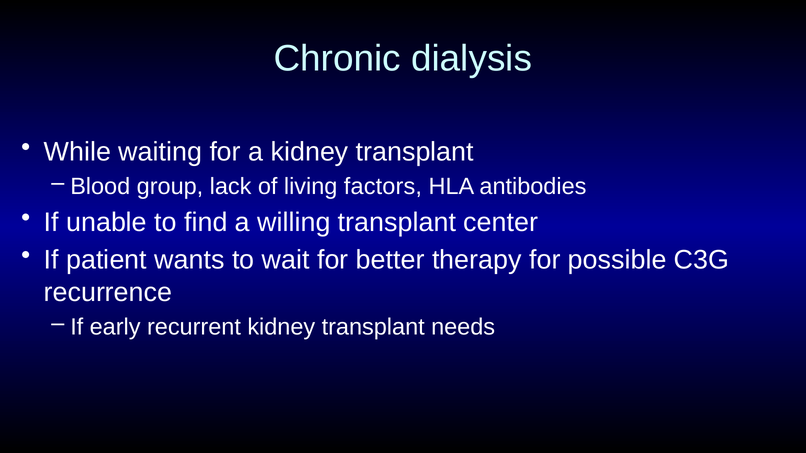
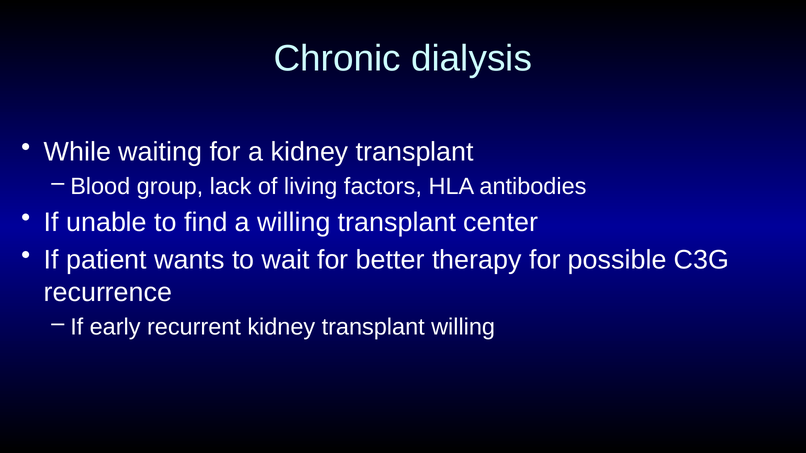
transplant needs: needs -> willing (463, 327)
